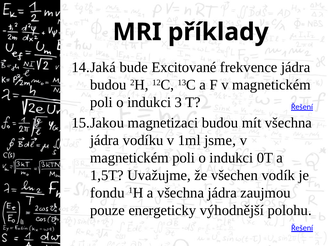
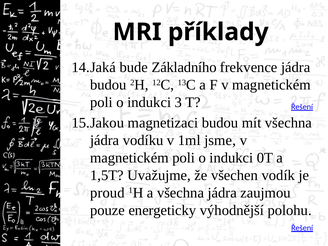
Excitované: Excitované -> Základního (184, 67)
fondu: fondu -> proud (107, 193)
